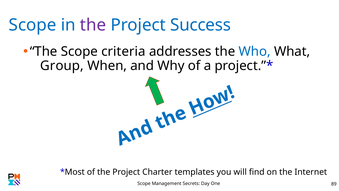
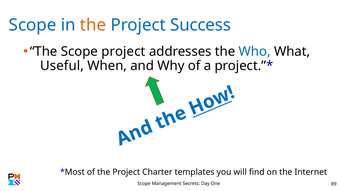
the colour: purple -> orange (93, 25)
Scope criteria: criteria -> project (123, 51)
Group: Group -> Useful (62, 66)
